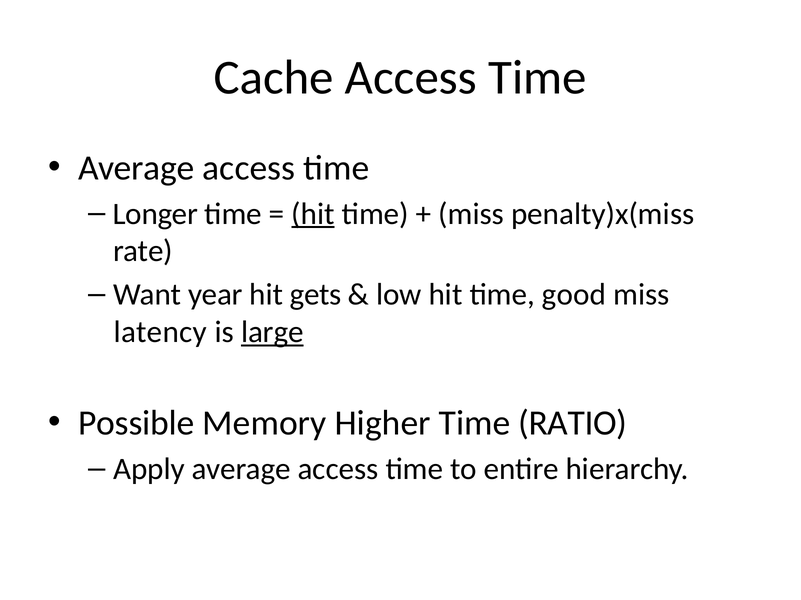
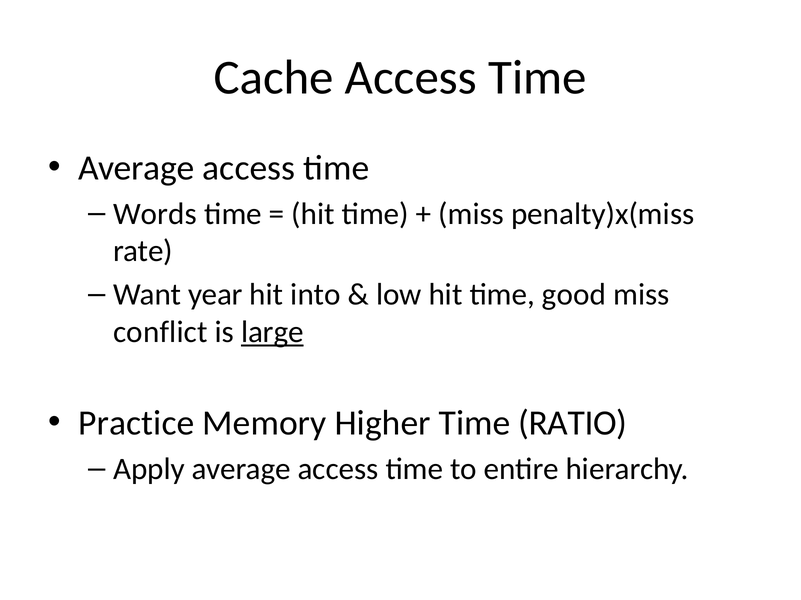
Longer: Longer -> Words (155, 214)
hit underline: present -> none (313, 214)
gets: gets -> into (316, 295)
latency: latency -> conflict (160, 332)
Possible: Possible -> Practice (136, 424)
